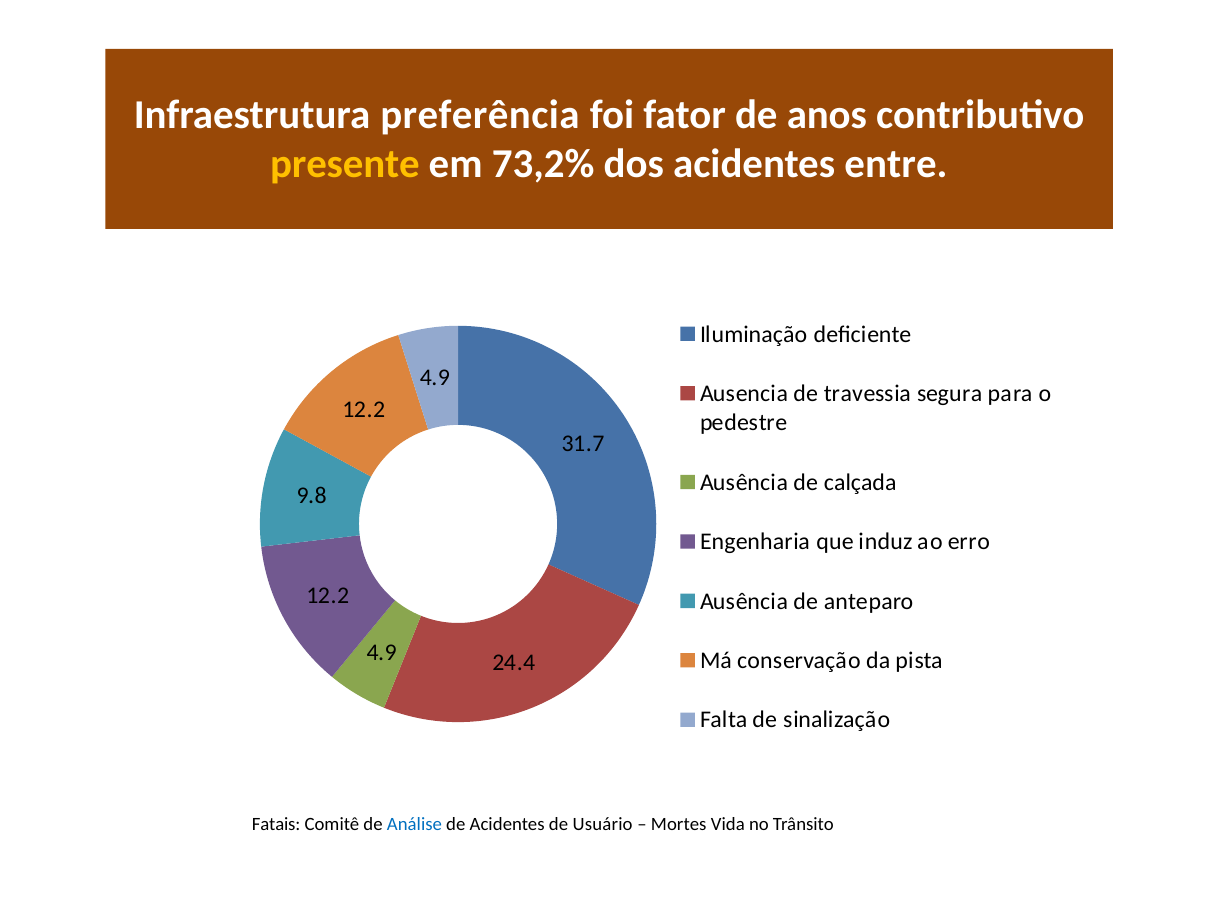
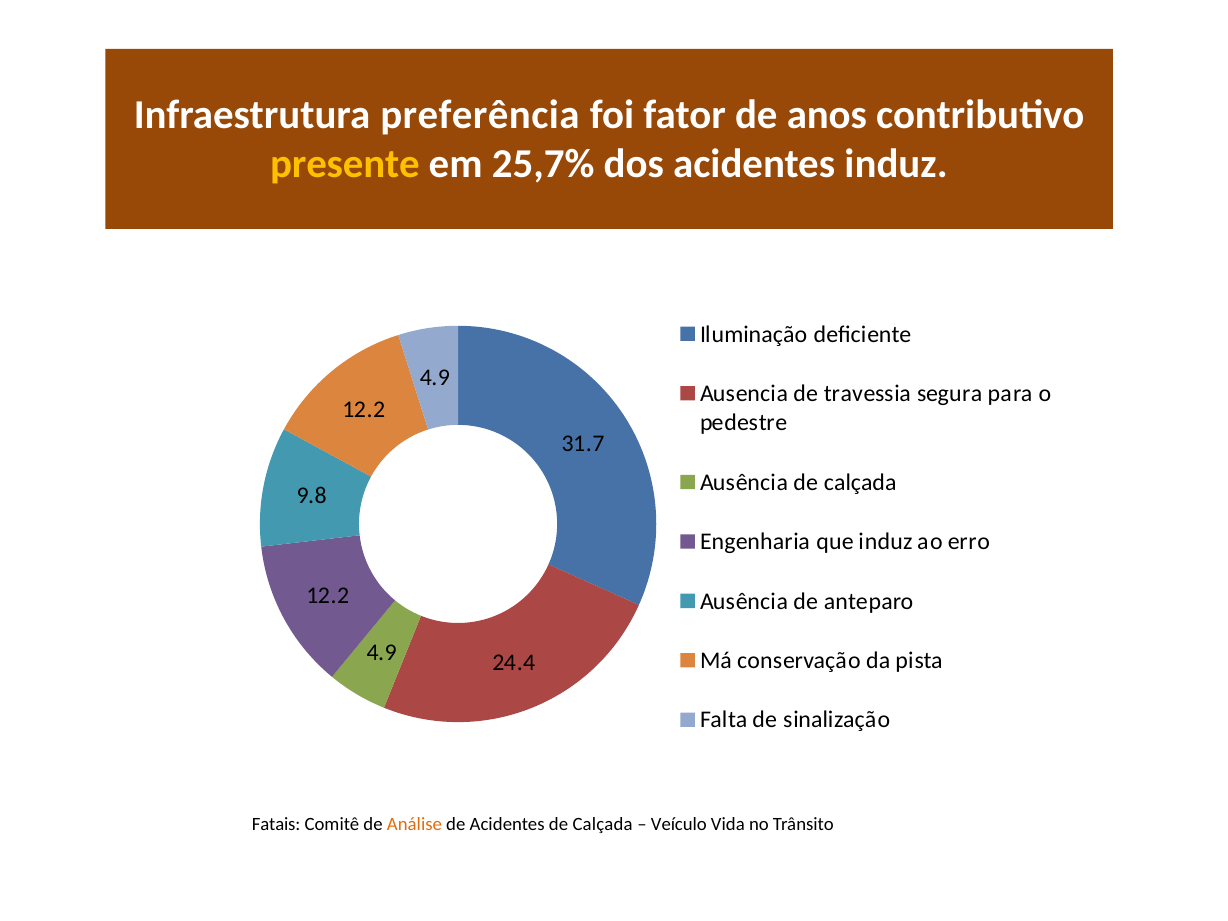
73,2%: 73,2% -> 25,7% (543, 164)
acidentes entre: entre -> induz (896, 164)
Análise colour: blue -> orange (414, 824)
Acidentes de Usuário: Usuário -> Calçada (603, 824)
Mortes: Mortes -> Veículo (679, 824)
